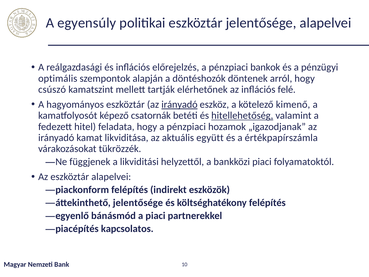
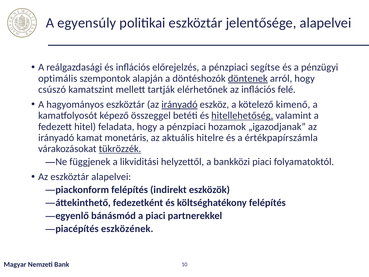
bankok: bankok -> segítse (265, 67)
döntenek underline: none -> present (248, 78)
csatornák: csatornák -> összeggel (151, 115)
likviditása: likviditása -> monetáris (127, 138)
együtt: együtt -> hitelre (210, 138)
tükrözzék underline: none -> present (120, 149)
áttekinthető jelentősége: jelentősége -> fedezetként (138, 203)
kapcsolatos: kapcsolatos -> eszközének (127, 229)
